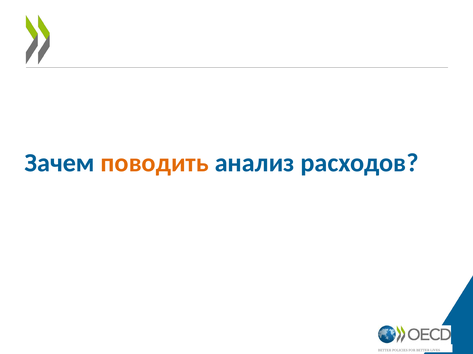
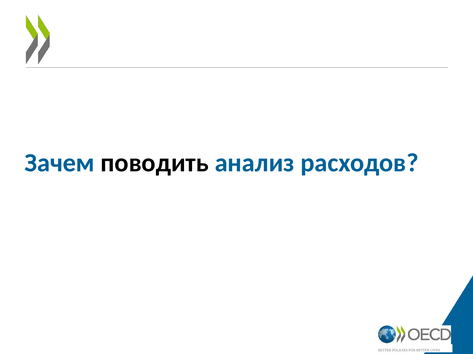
поводить colour: orange -> black (155, 163)
